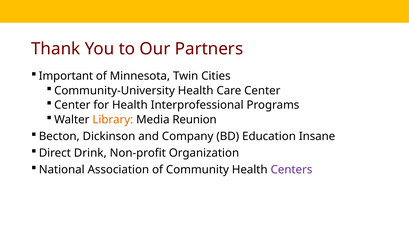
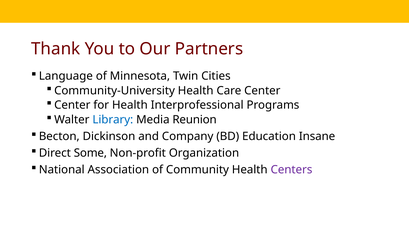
Important: Important -> Language (66, 76)
Library colour: orange -> blue (113, 120)
Drink: Drink -> Some (90, 153)
